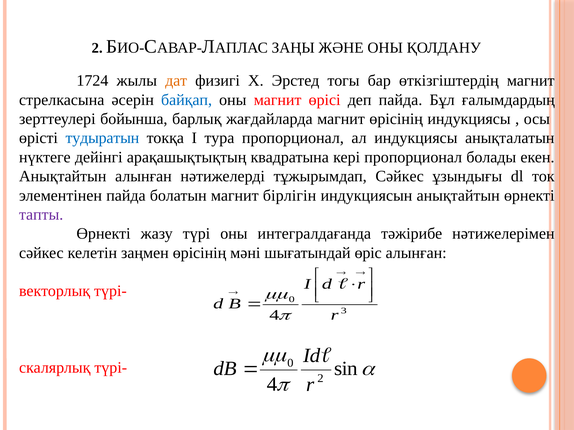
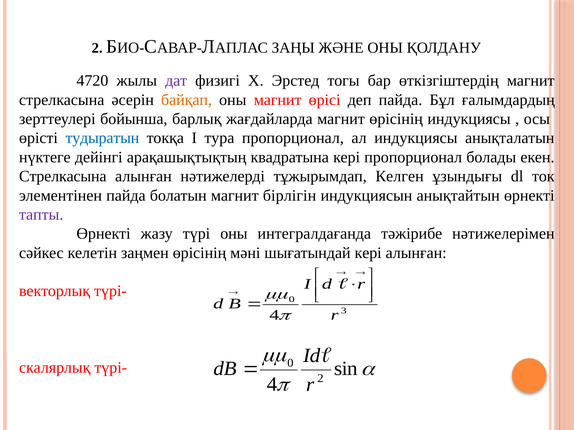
1724: 1724 -> 4720 (92, 81)
дат colour: orange -> purple (176, 81)
байқап colour: blue -> orange (187, 100)
Анықтайтын: Анықтайтын -> Стрелкасына (63, 176)
тұжырымдап Сәйкес: Сәйкес -> Келген (400, 176)
шығатындай өріс: өріс -> кері (368, 253)
